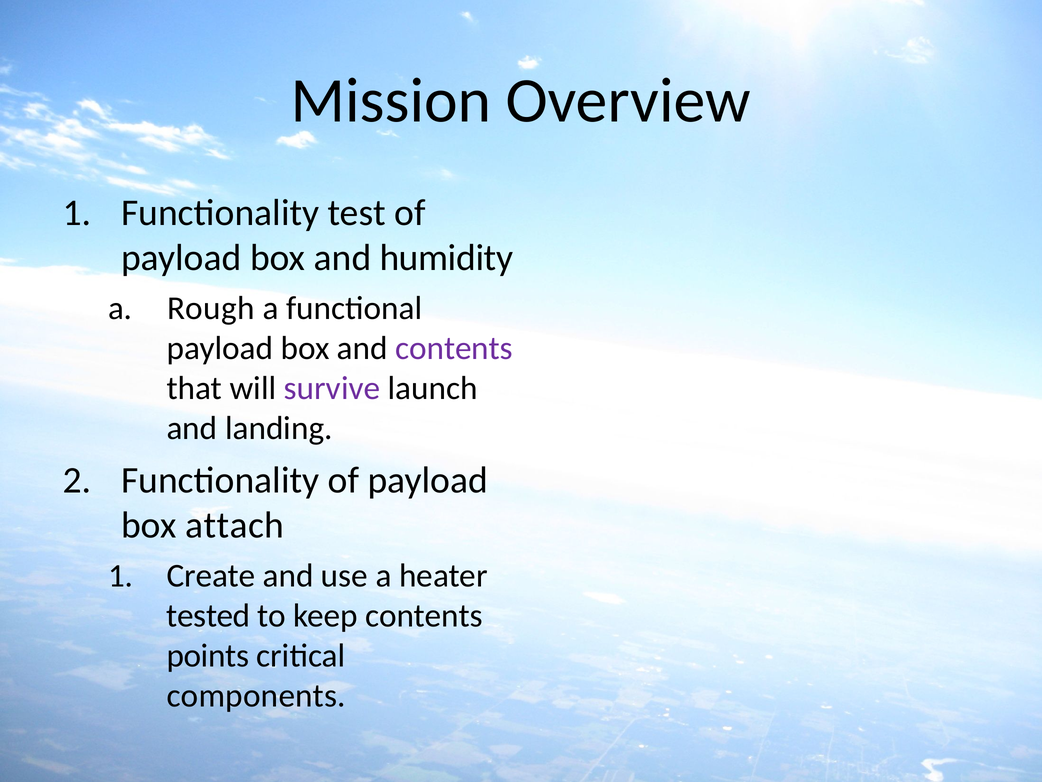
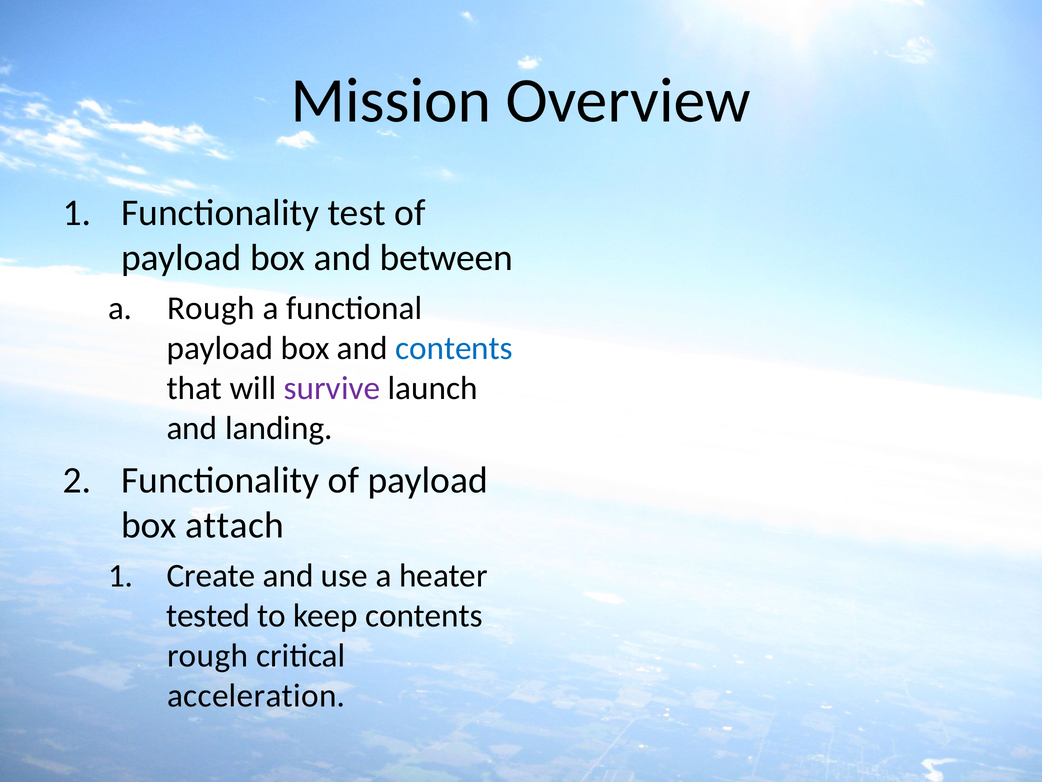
humidity: humidity -> between (446, 258)
contents colour: purple -> blue (454, 348)
points: points -> rough (208, 655)
components: components -> acceleration (256, 695)
